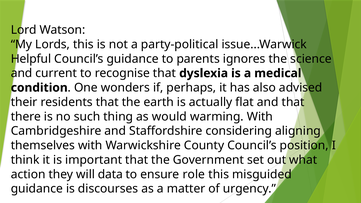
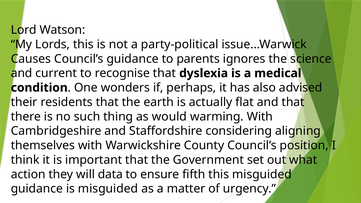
Helpful: Helpful -> Causes (31, 59)
role: role -> fifth (194, 174)
is discourses: discourses -> misguided (108, 189)
